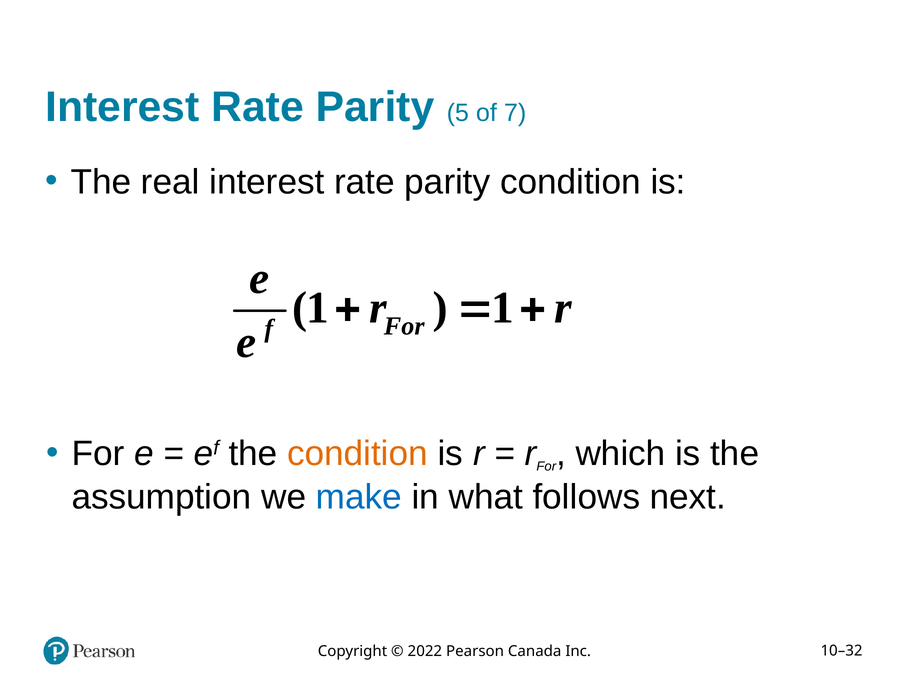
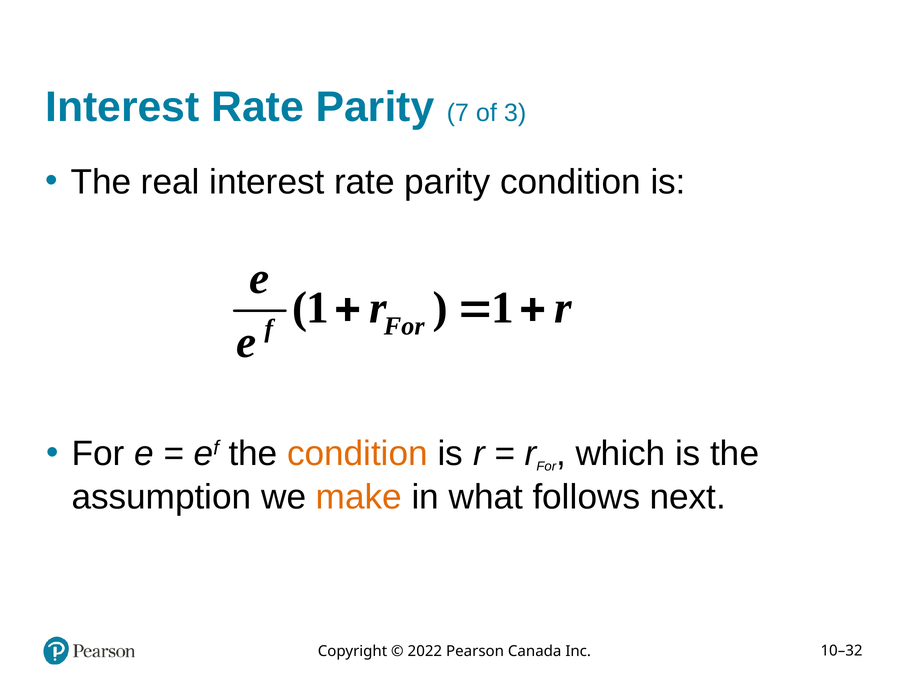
5: 5 -> 7 (458, 113)
7: 7 -> 3 (515, 113)
make colour: blue -> orange (359, 497)
